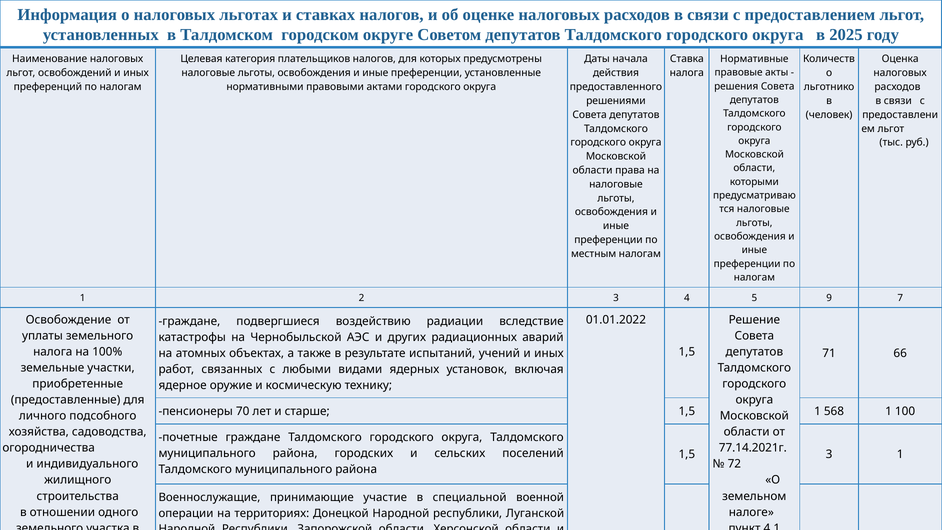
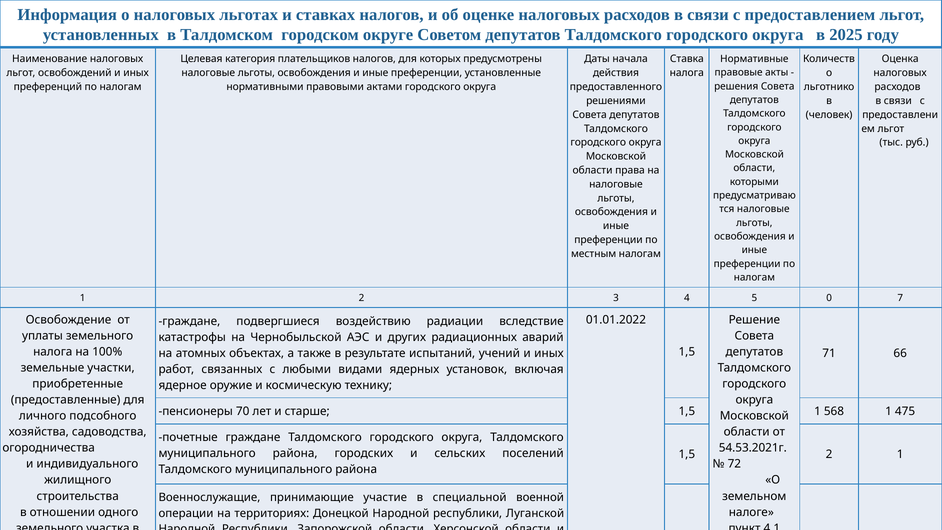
9: 9 -> 0 (829, 298)
100: 100 -> 475 (905, 411)
77.14.2021г: 77.14.2021г -> 54.53.2021г (753, 448)
1,5 3: 3 -> 2 (829, 454)
